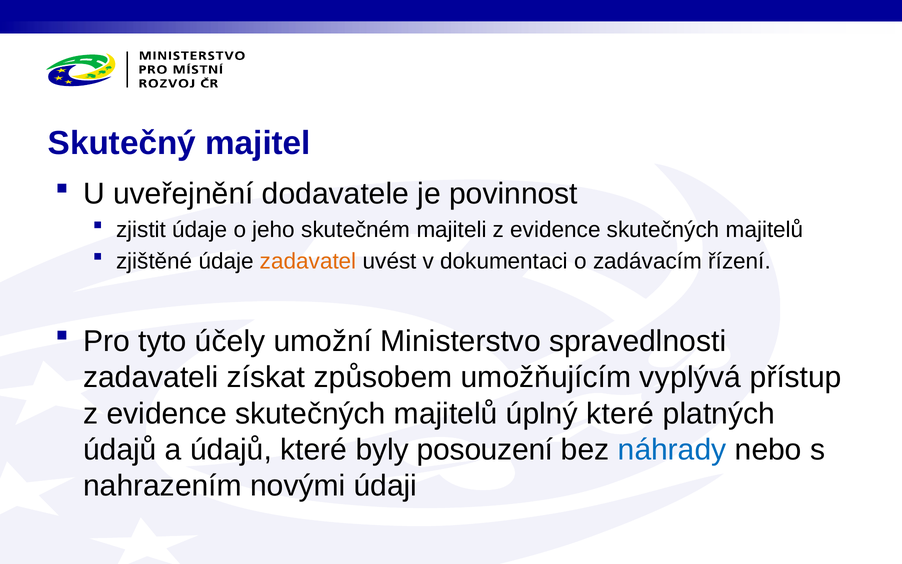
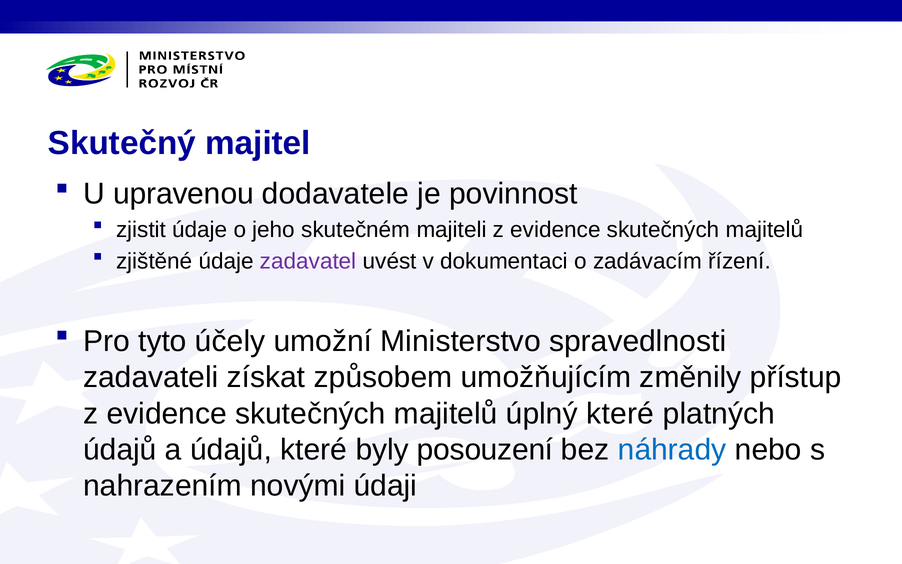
uveřejnění: uveřejnění -> upravenou (184, 194)
zadavatel colour: orange -> purple (308, 261)
vyplývá: vyplývá -> změnily (690, 377)
